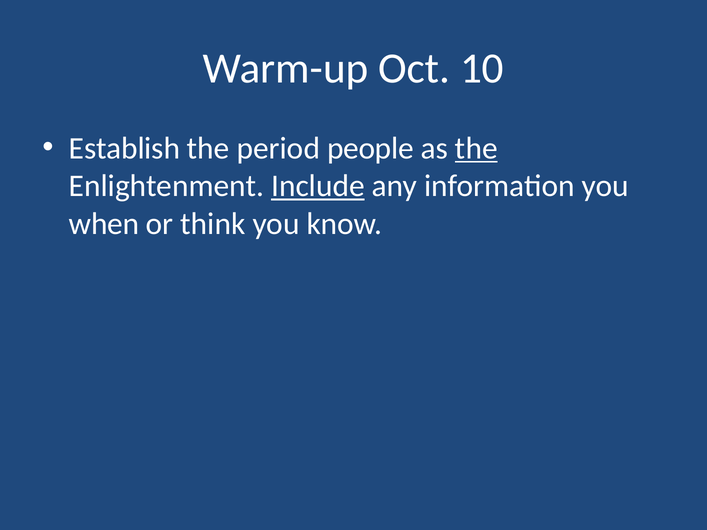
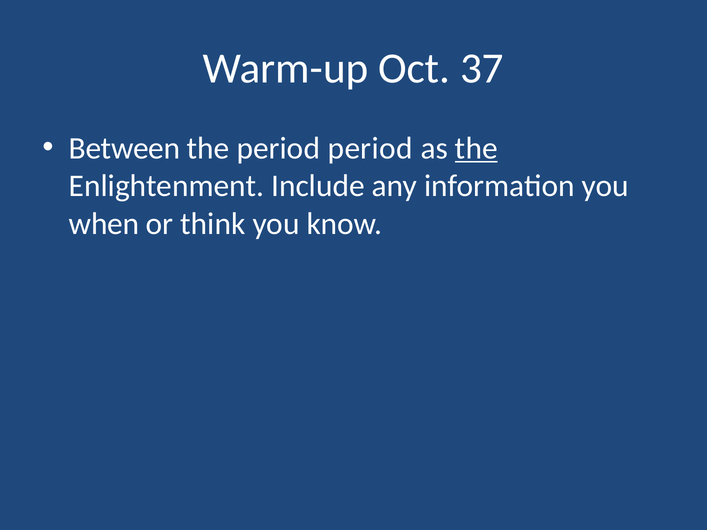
10: 10 -> 37 (482, 68)
Establish: Establish -> Between (125, 148)
period people: people -> period (370, 148)
Include underline: present -> none (318, 186)
